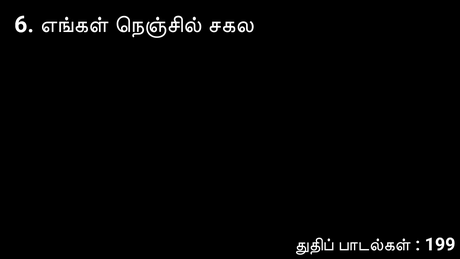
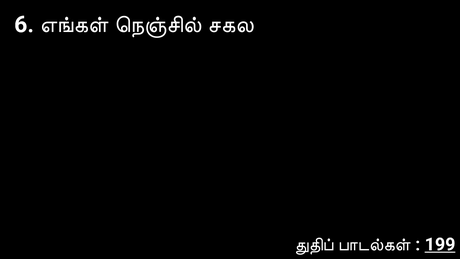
199 underline: none -> present (440, 244)
